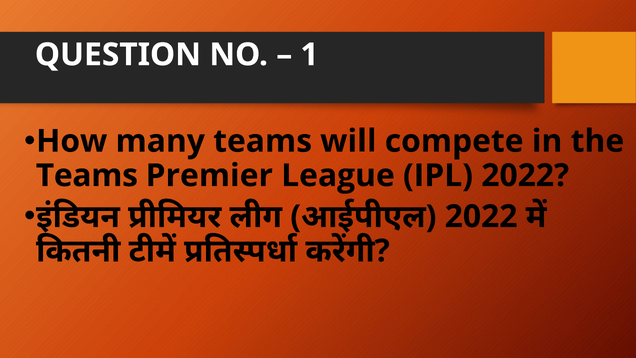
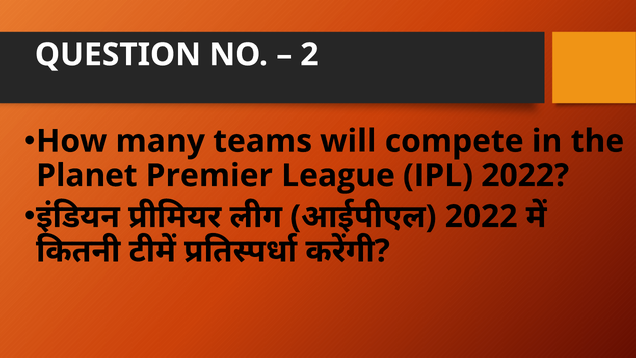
1: 1 -> 2 (309, 55)
Teams: Teams -> Planet (87, 175)
